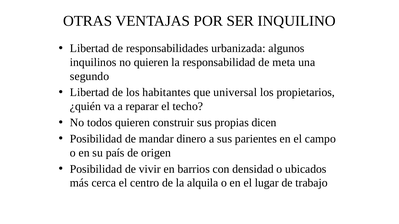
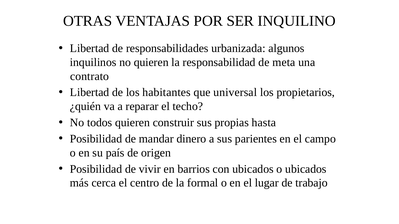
segundo: segundo -> contrato (90, 76)
dicen: dicen -> hasta (264, 123)
con densidad: densidad -> ubicados (253, 169)
alquila: alquila -> formal (203, 183)
